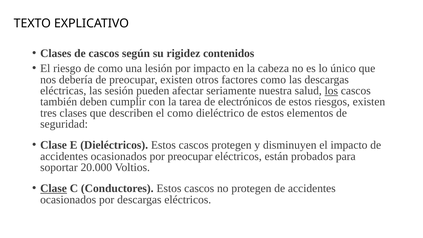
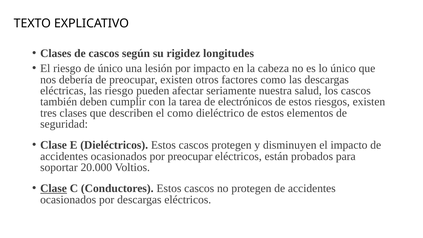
contenidos: contenidos -> longitudes (229, 53)
de como: como -> único (110, 68)
las sesión: sesión -> riesgo (119, 91)
los underline: present -> none (331, 91)
